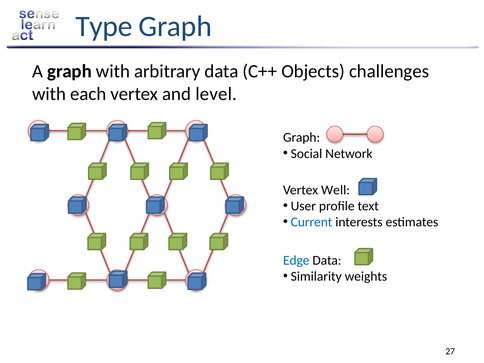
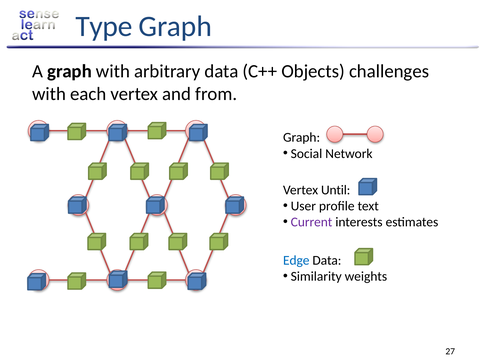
level: level -> from (216, 94)
Well: Well -> Until (336, 190)
Current colour: blue -> purple (312, 222)
